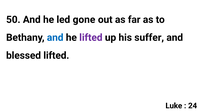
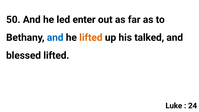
gone: gone -> enter (84, 20)
lifted colour: purple -> orange (91, 38)
suffer: suffer -> talked (149, 38)
